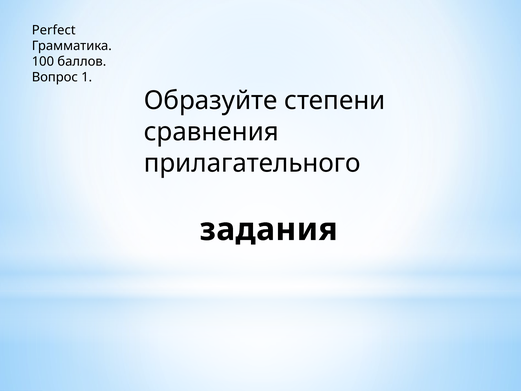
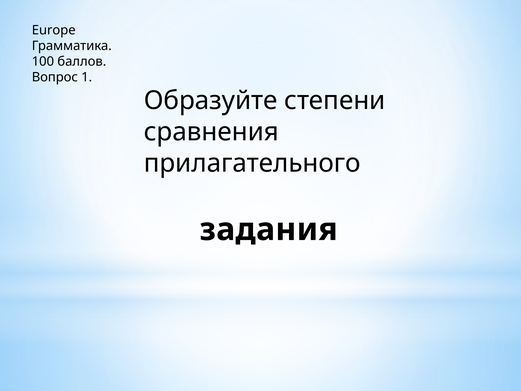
Perfect: Perfect -> Europe (54, 30)
